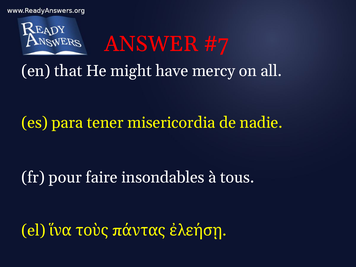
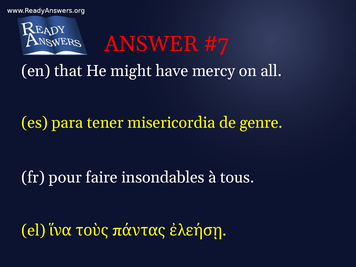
nadie: nadie -> genre (261, 123)
